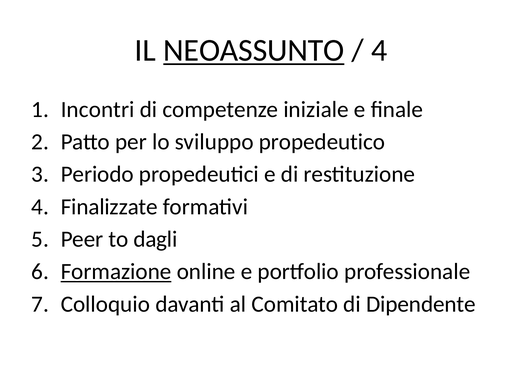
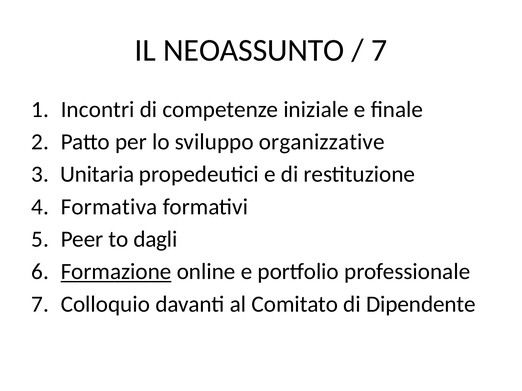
NEOASSUNTO underline: present -> none (254, 51)
4: 4 -> 7 (379, 51)
propedeutico: propedeutico -> organizzative (322, 142)
Periodo: Periodo -> Unitaria (97, 174)
Finalizzate: Finalizzate -> Formativa (109, 207)
